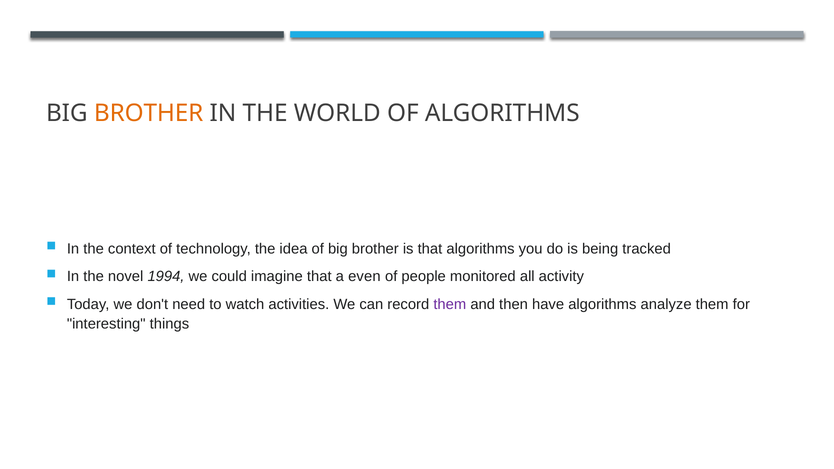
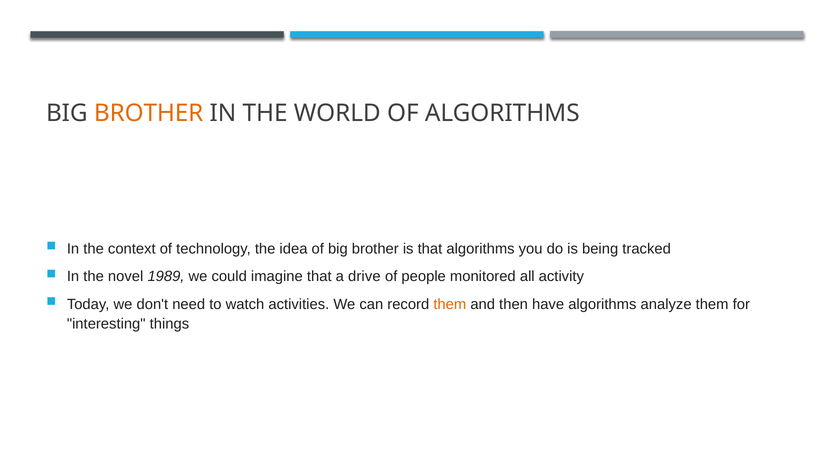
1994: 1994 -> 1989 (166, 277)
even: even -> drive (364, 277)
them colour: purple -> orange (450, 304)
